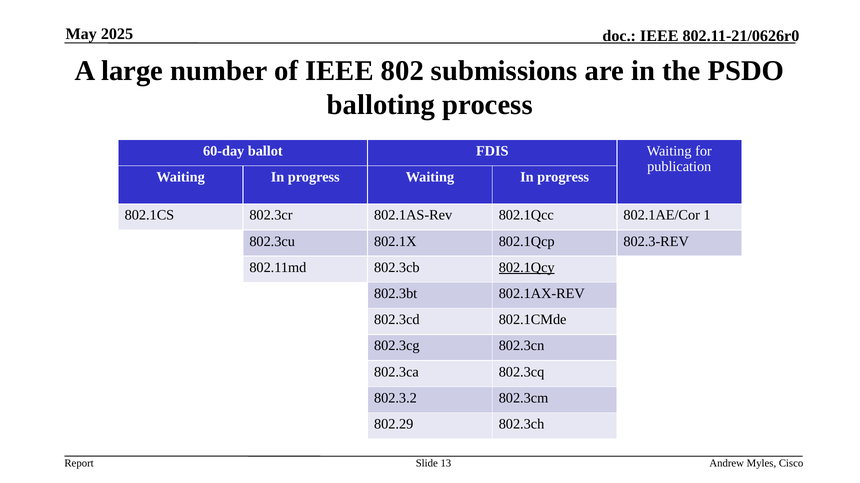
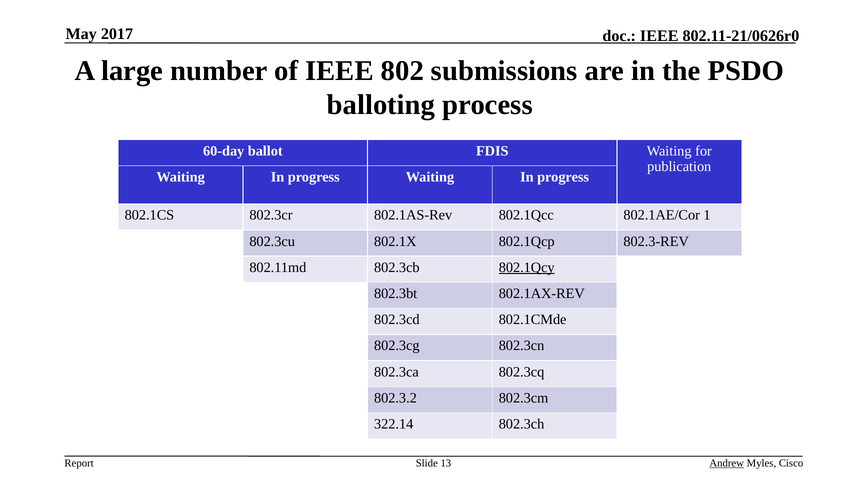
2025: 2025 -> 2017 (117, 34)
802.29: 802.29 -> 322.14 (394, 425)
Andrew underline: none -> present (727, 464)
